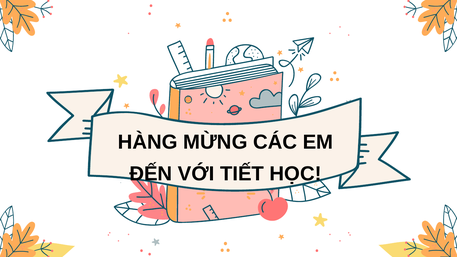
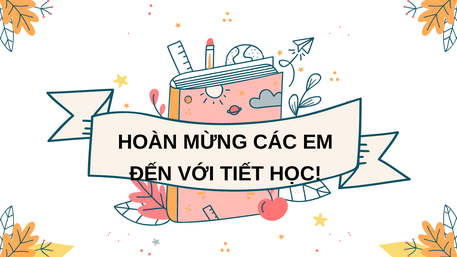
HÀNG: HÀNG -> HOÀN (148, 142)
